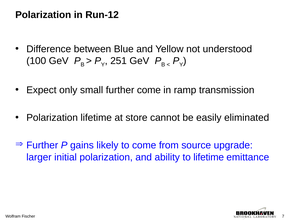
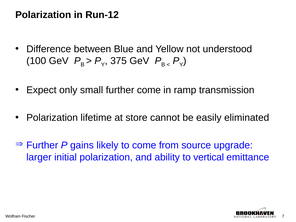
251: 251 -> 375 (119, 61)
to lifetime: lifetime -> vertical (209, 157)
